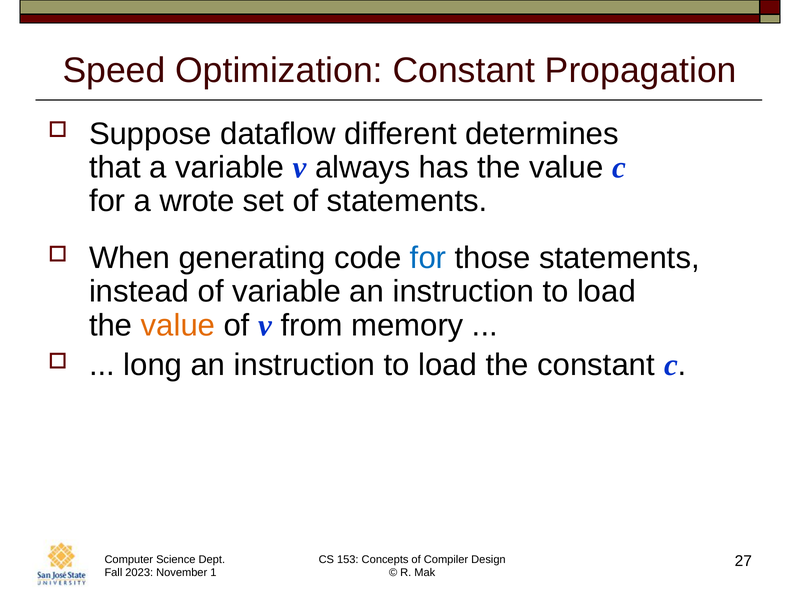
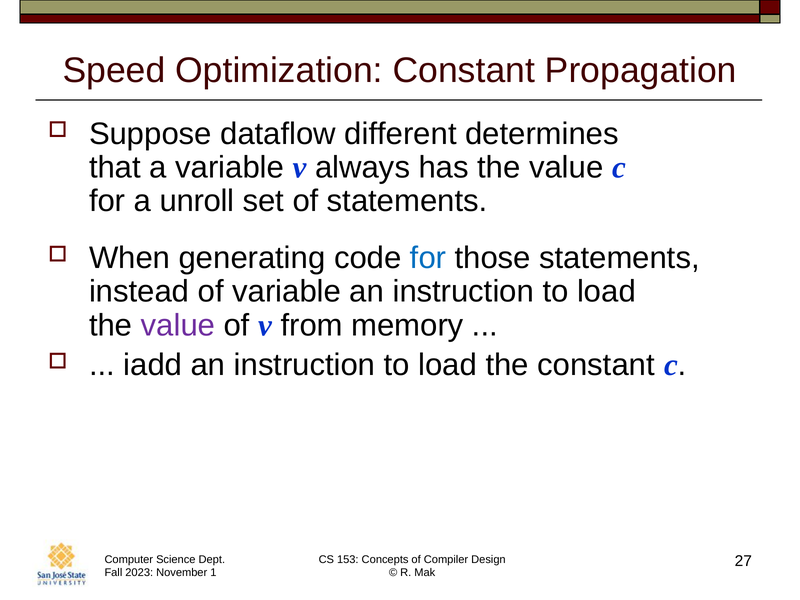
wrote: wrote -> unroll (197, 201)
value colour: orange -> purple (178, 325)
long: long -> iadd (153, 365)
